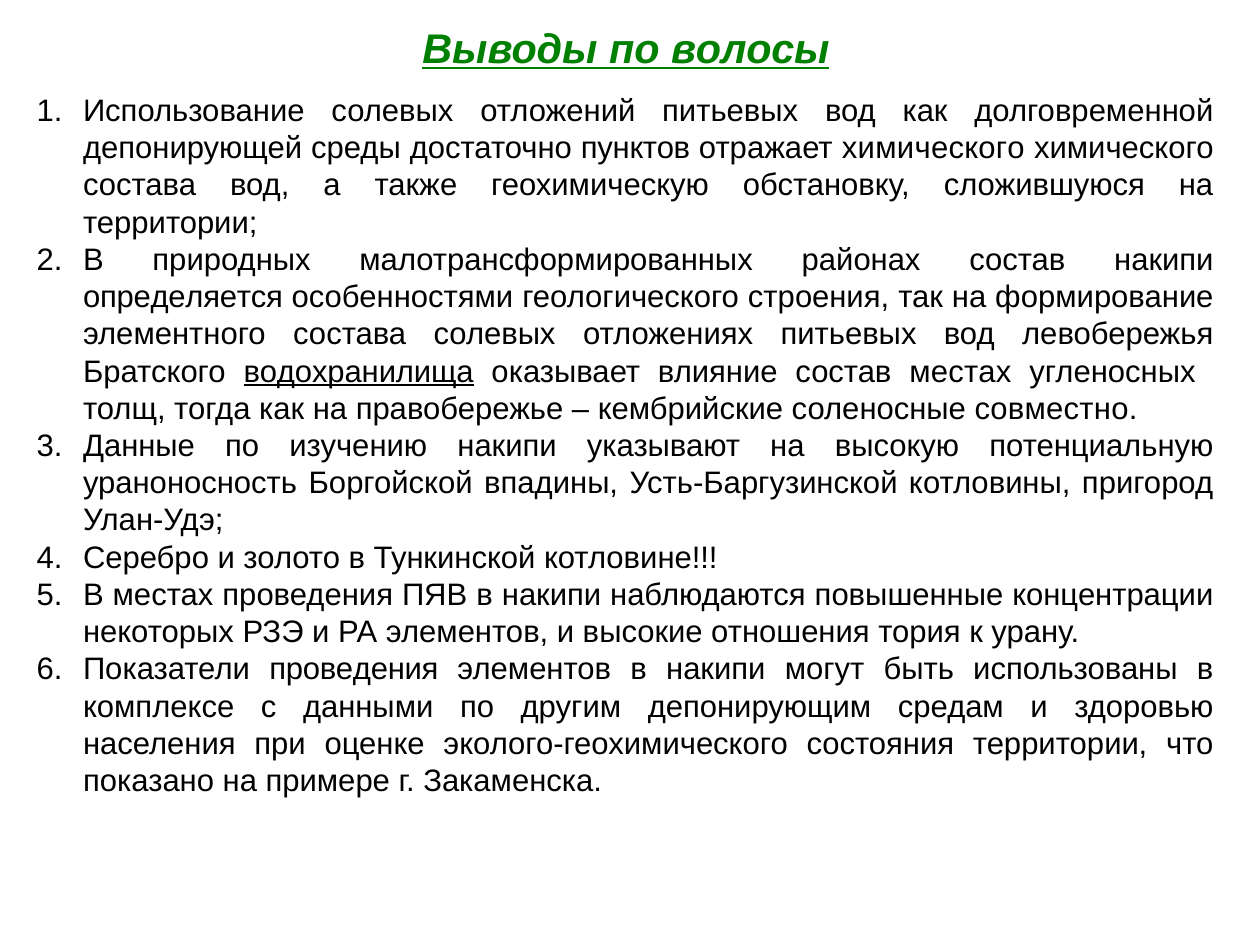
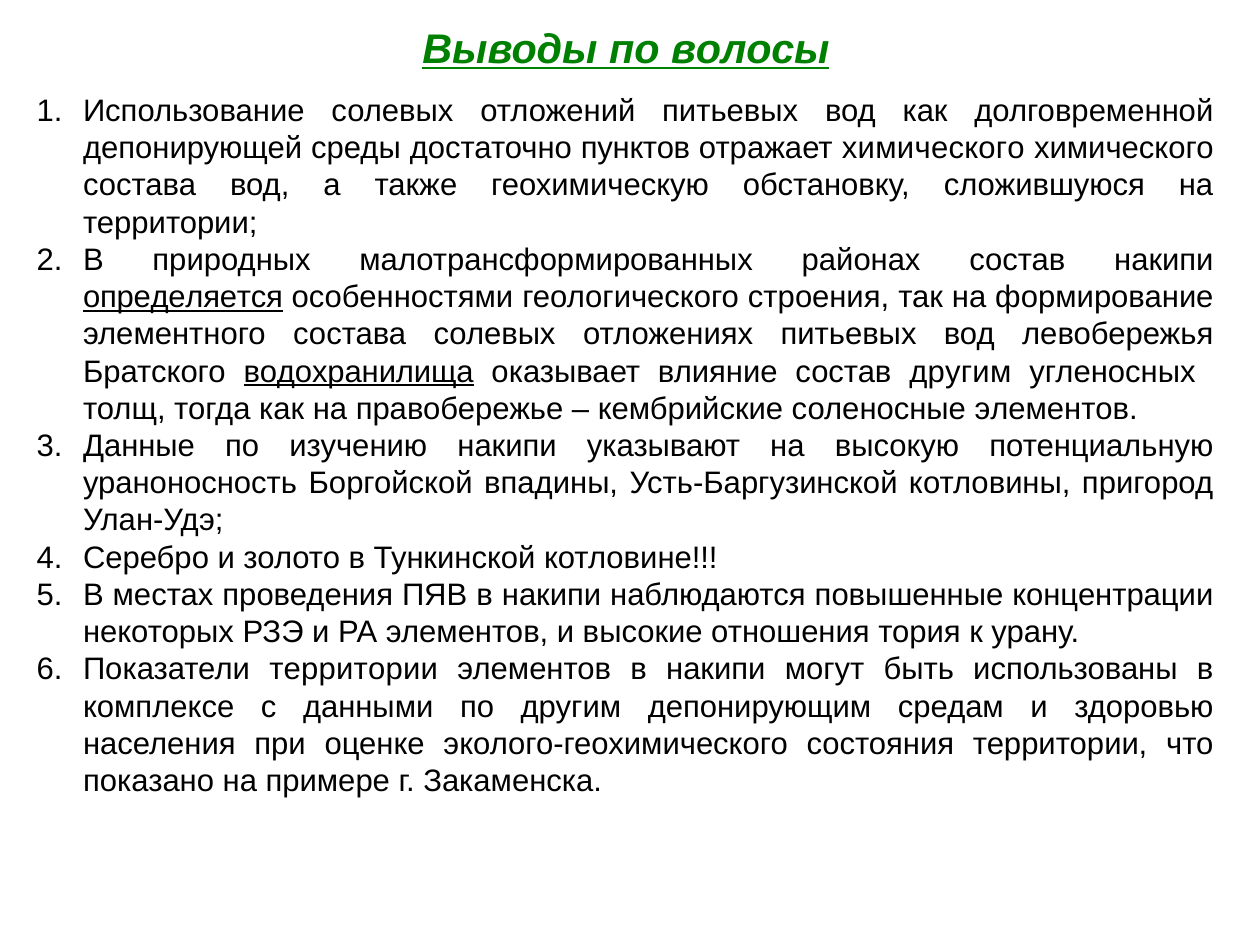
определяется underline: none -> present (183, 297)
состав местах: местах -> другим (960, 372)
соленосные совместно: совместно -> элементов (1056, 409)
Показатели проведения: проведения -> территории (354, 670)
